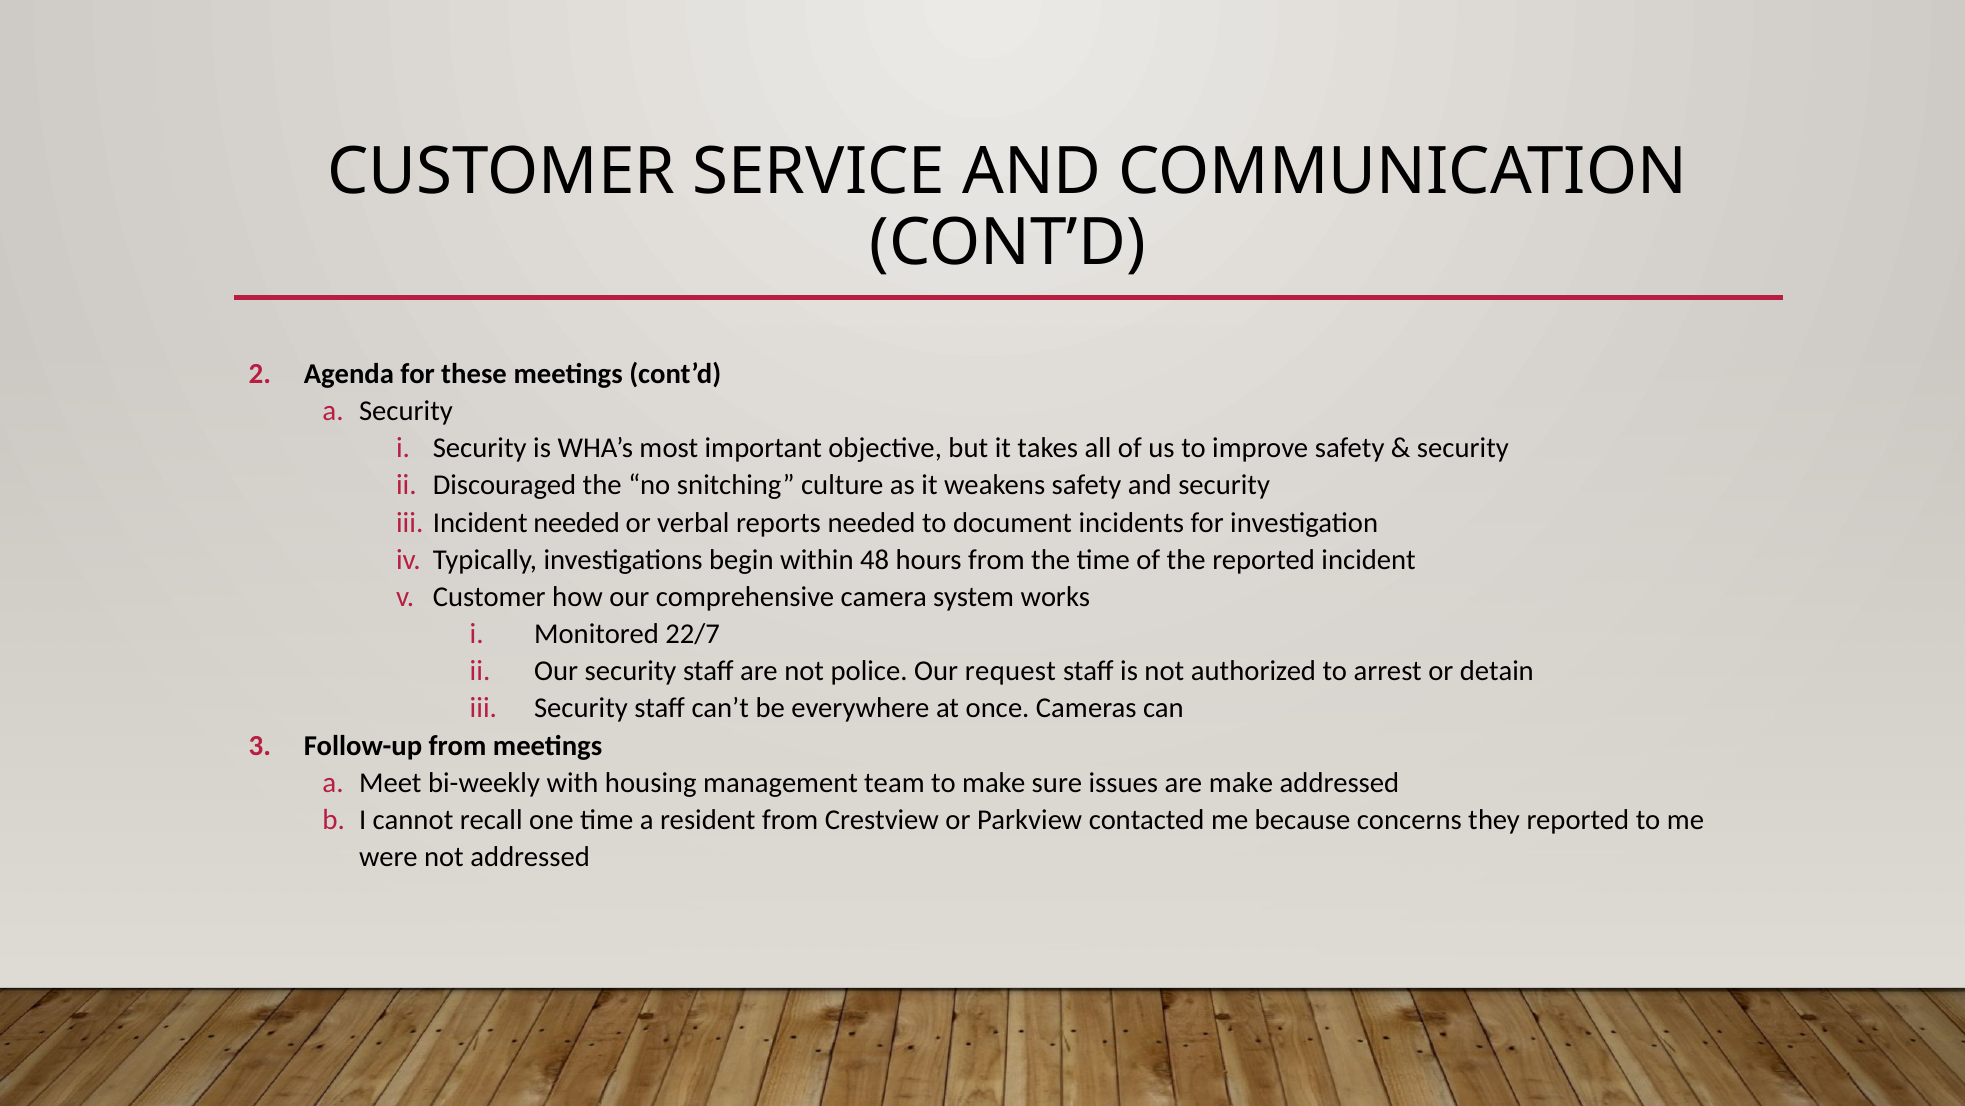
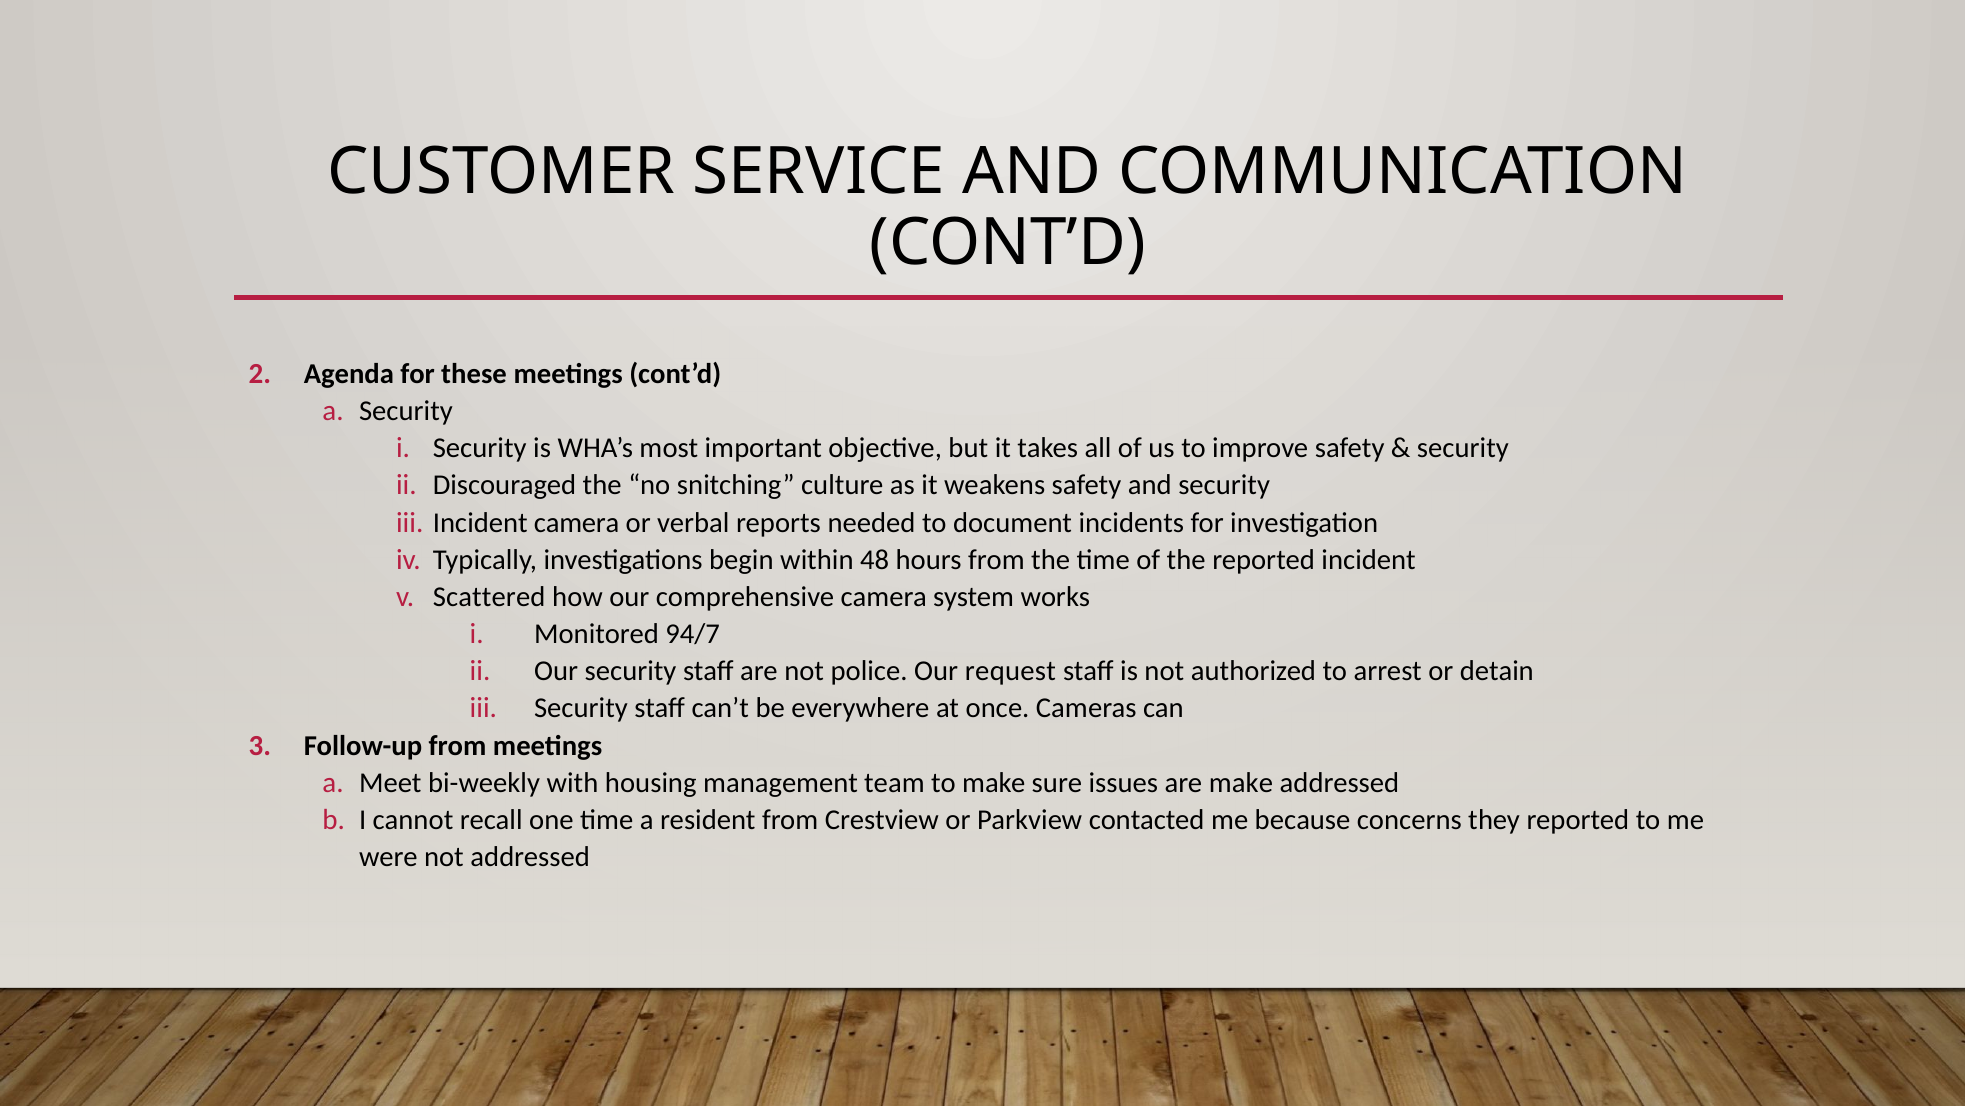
Incident needed: needed -> camera (577, 522)
Customer: Customer -> Scattered (489, 597)
22/7: 22/7 -> 94/7 (693, 634)
